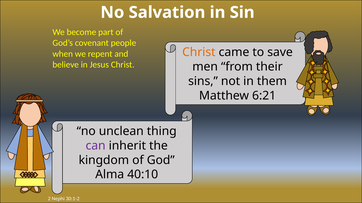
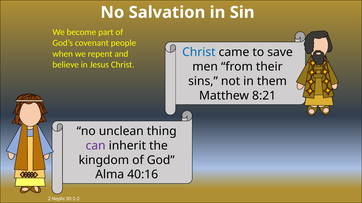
Christ colour: orange -> blue (199, 52)
6:21: 6:21 -> 8:21 (264, 96)
40:10: 40:10 -> 40:16 (143, 175)
